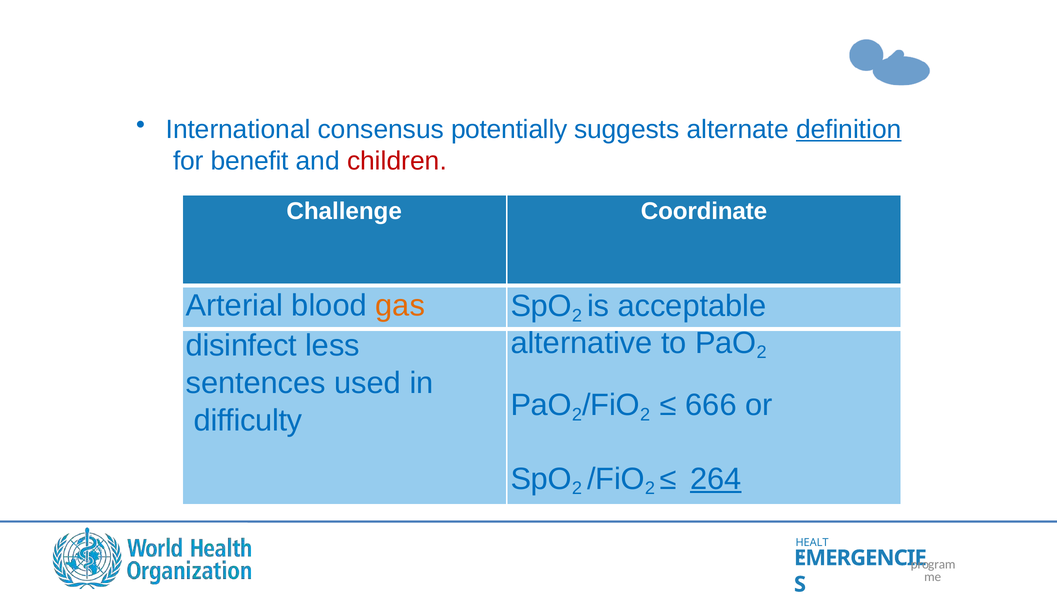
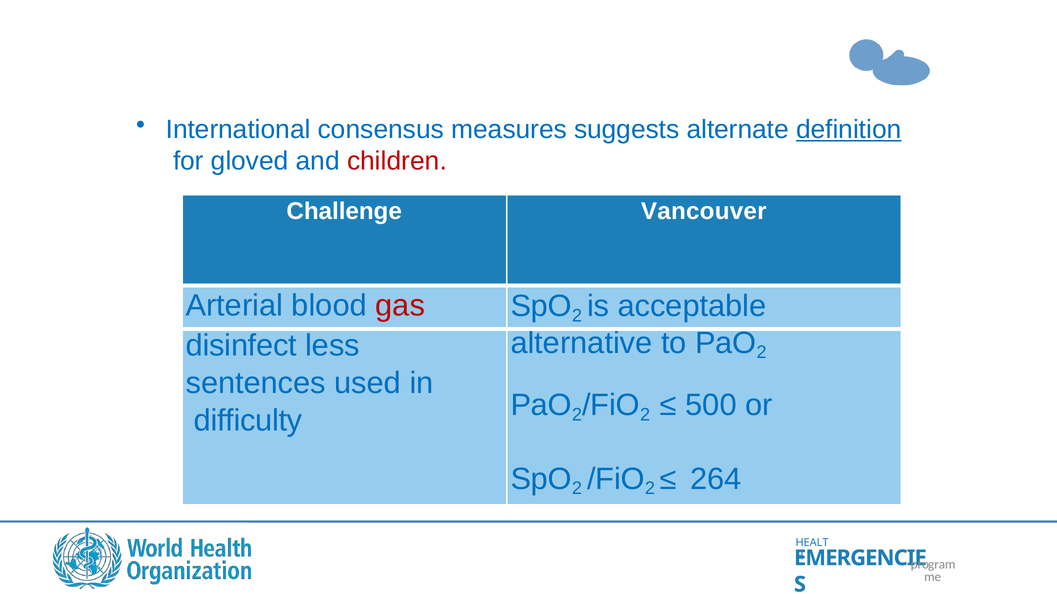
potentially: potentially -> measures (509, 129)
benefit: benefit -> gloved (250, 161)
Coordinate: Coordinate -> Vancouver (704, 212)
gas colour: orange -> red (400, 306)
666: 666 -> 500 (711, 406)
264 underline: present -> none (716, 479)
